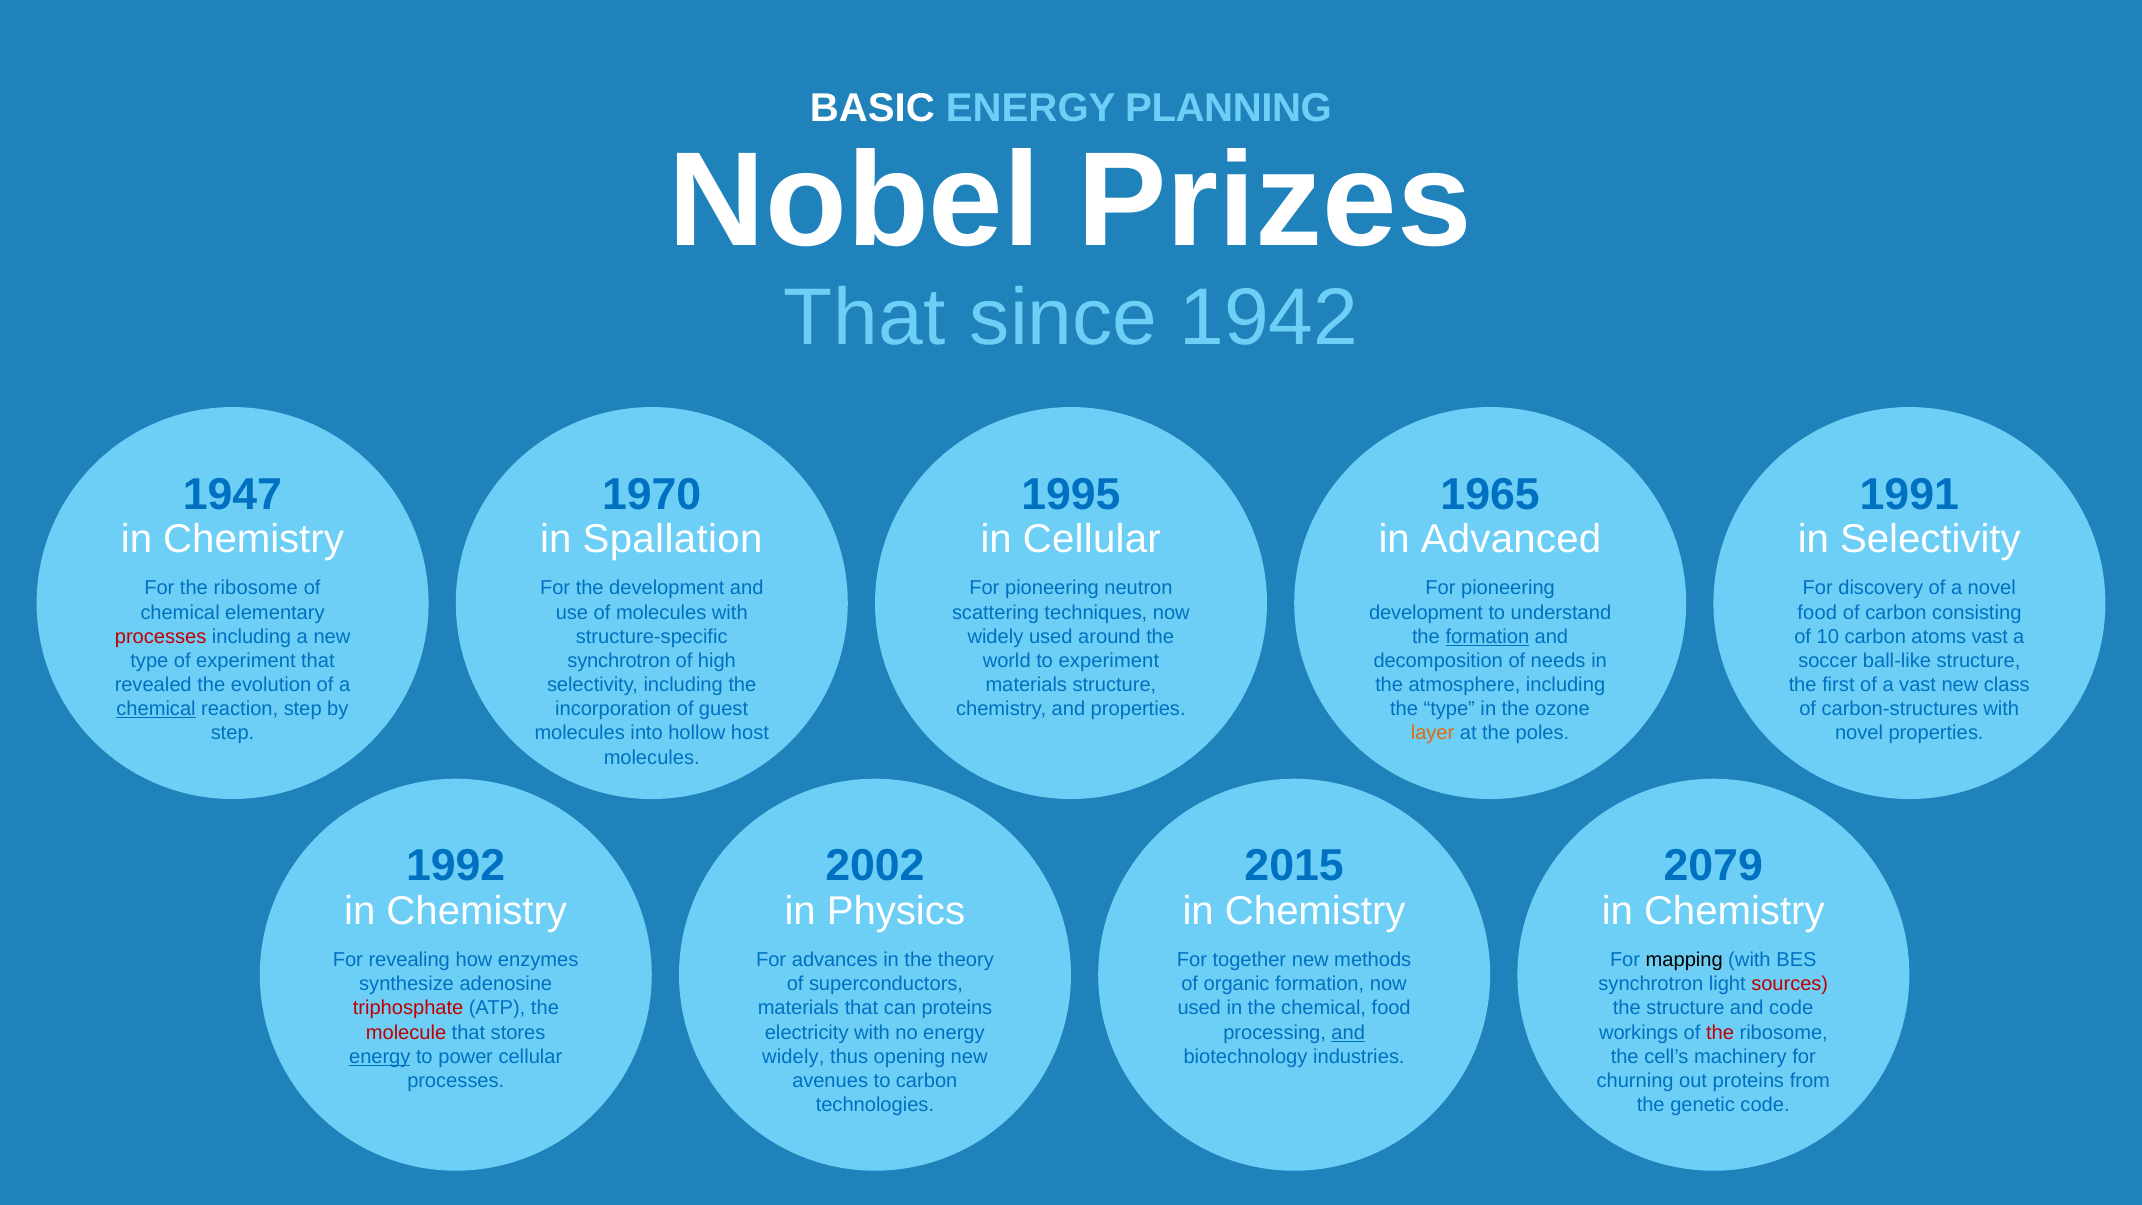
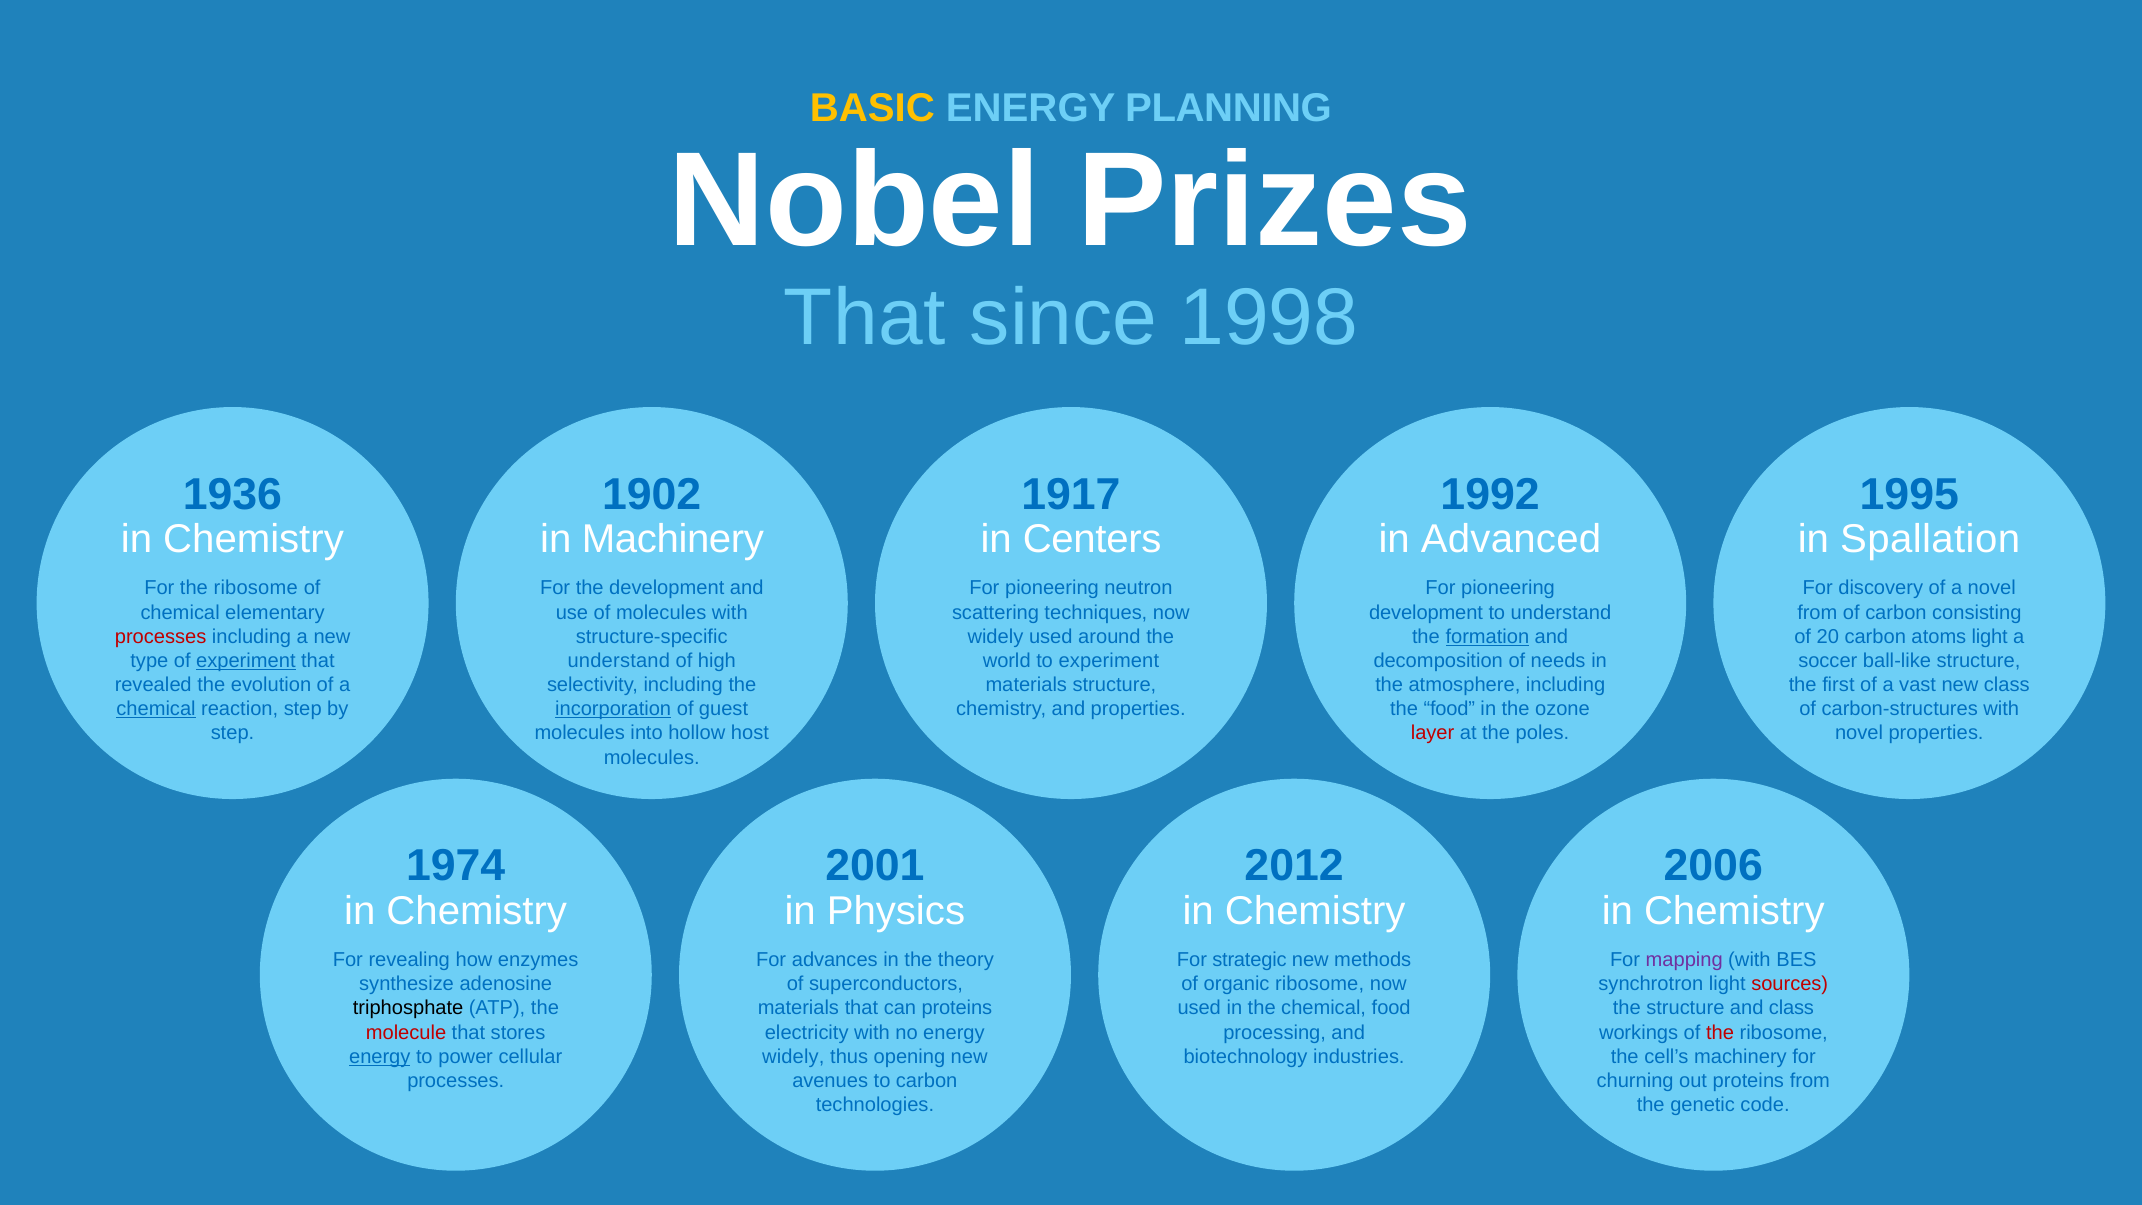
BASIC colour: white -> yellow (872, 108)
1942: 1942 -> 1998 (1269, 317)
1947: 1947 -> 1936 (232, 494)
1970: 1970 -> 1902 (652, 494)
1995: 1995 -> 1917 (1071, 494)
1965: 1965 -> 1992 (1490, 494)
1991: 1991 -> 1995 (1909, 494)
in Spallation: Spallation -> Machinery (673, 539)
in Cellular: Cellular -> Centers (1092, 539)
in Selectivity: Selectivity -> Spallation (1930, 539)
food: food -> from (1817, 612)
10: 10 -> 20 (1828, 637)
atoms vast: vast -> light (1990, 637)
experiment underline: none -> present (246, 661)
synchrotron: synchrotron -> understand (619, 661)
incorporation underline: none -> present (613, 709)
the type: type -> food (1449, 709)
layer colour: orange -> red (1433, 733)
1992: 1992 -> 1974 (456, 866)
2002: 2002 -> 2001 (875, 866)
2015: 2015 -> 2012 (1294, 866)
2079: 2079 -> 2006 (1713, 866)
together: together -> strategic (1249, 960)
mapping colour: black -> purple (1684, 960)
organic formation: formation -> ribosome (1320, 984)
triphosphate colour: red -> black (408, 1008)
and code: code -> class (1791, 1008)
and underline: present -> none (1348, 1032)
